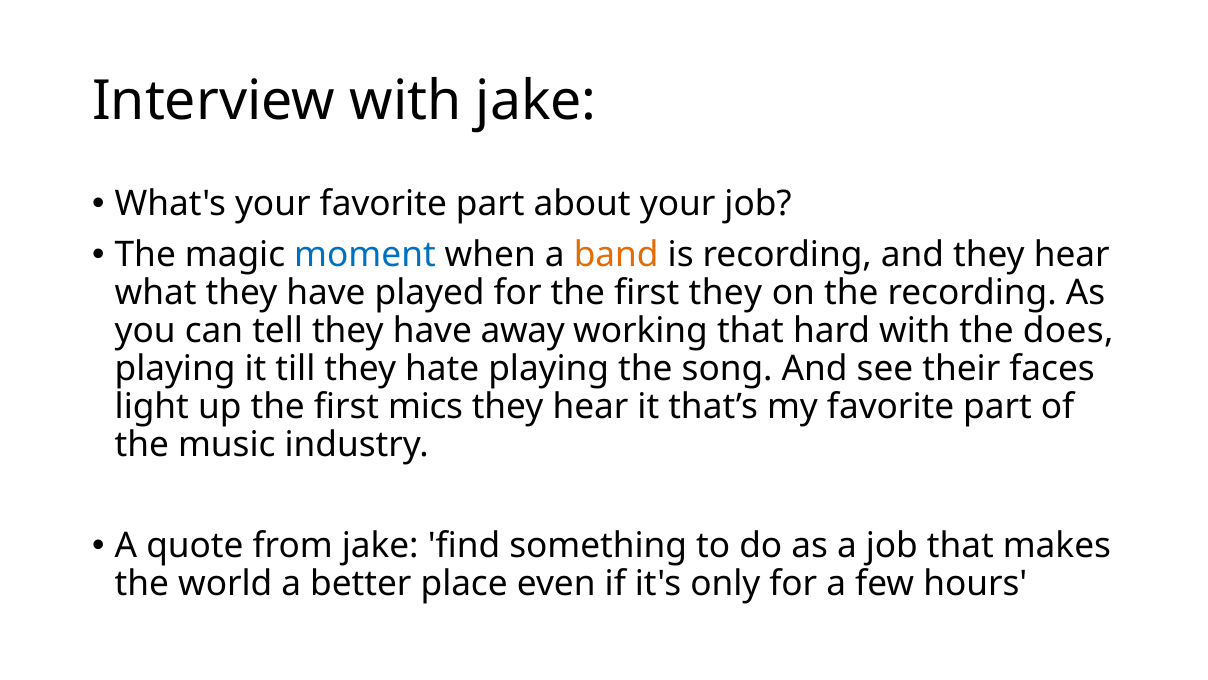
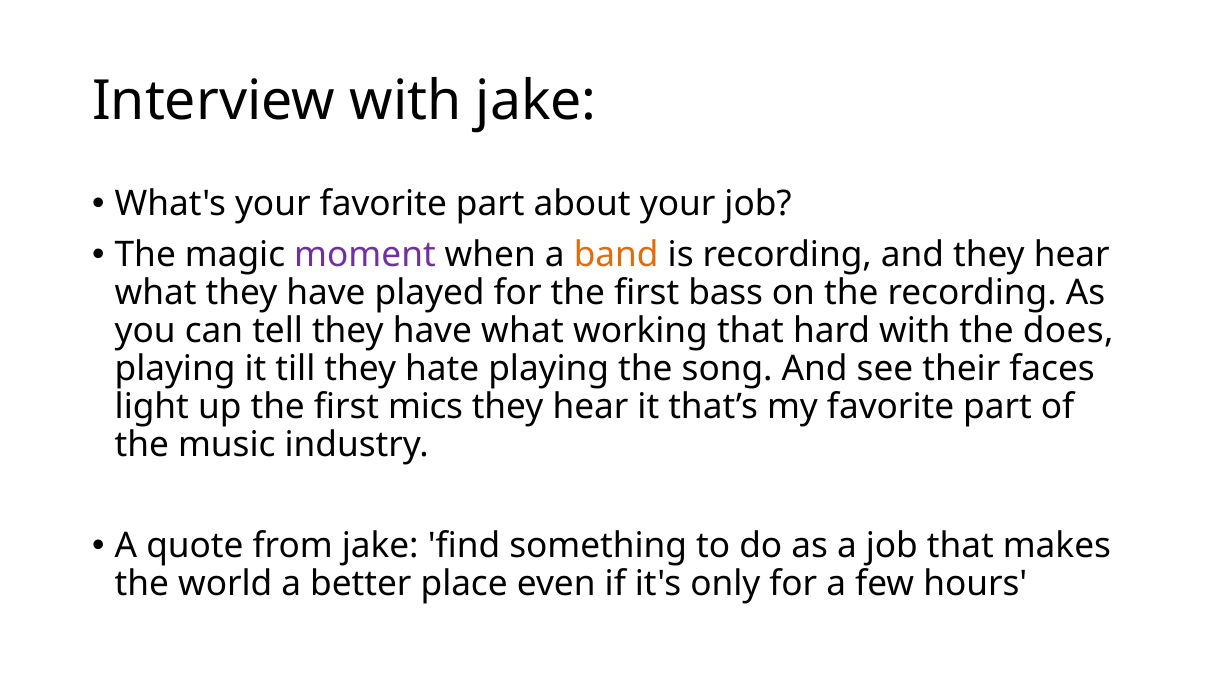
moment colour: blue -> purple (365, 255)
first they: they -> bass (726, 293)
have away: away -> what (522, 331)
